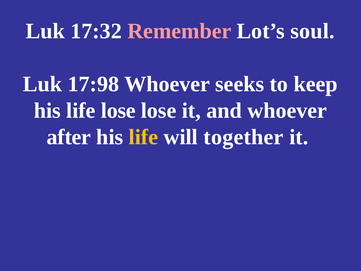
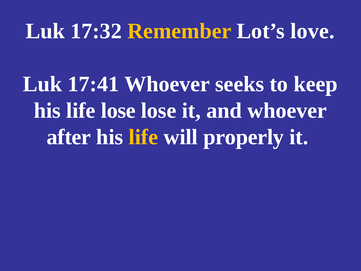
Remember colour: pink -> yellow (179, 31)
soul: soul -> love (312, 31)
17:98: 17:98 -> 17:41 (93, 84)
together: together -> properly (244, 137)
